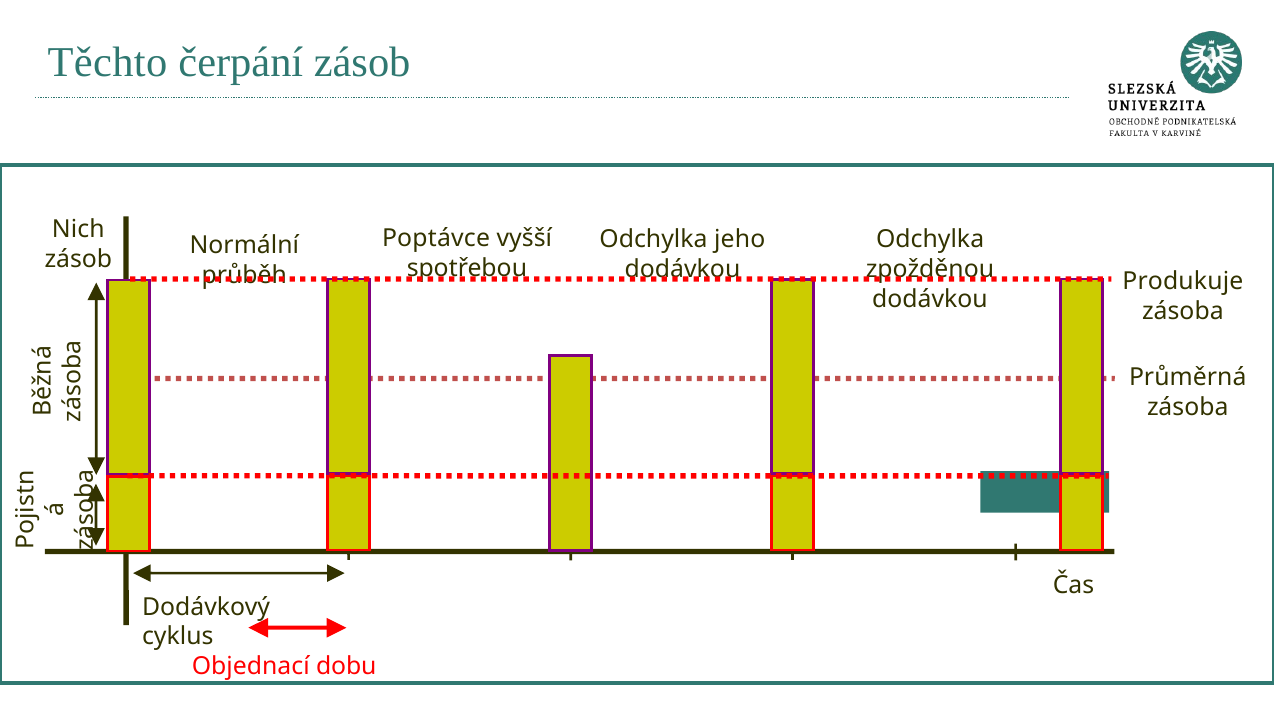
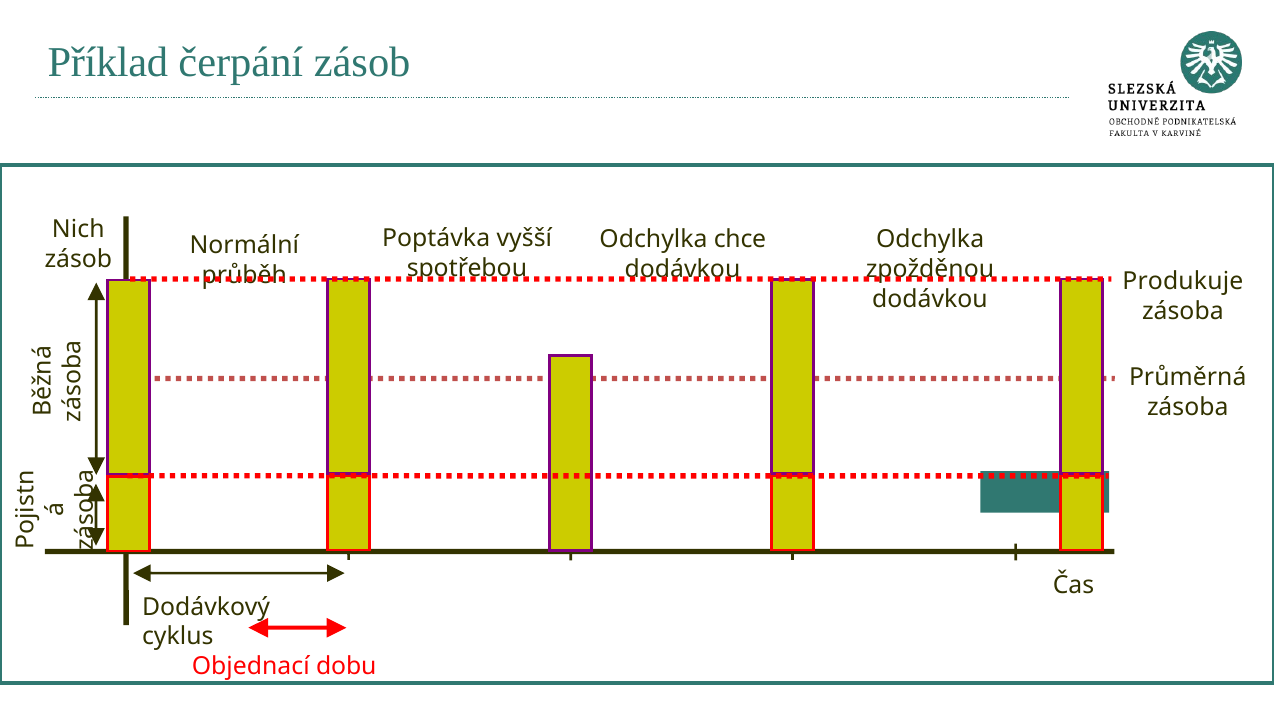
Těchto: Těchto -> Příklad (108, 62)
Poptávce: Poptávce -> Poptávka (436, 238)
jeho: jeho -> chce (740, 239)
